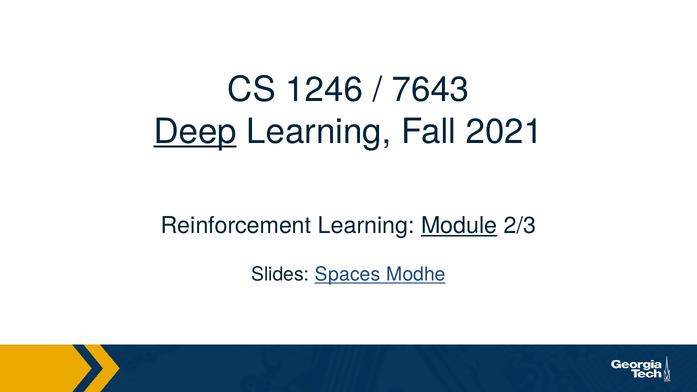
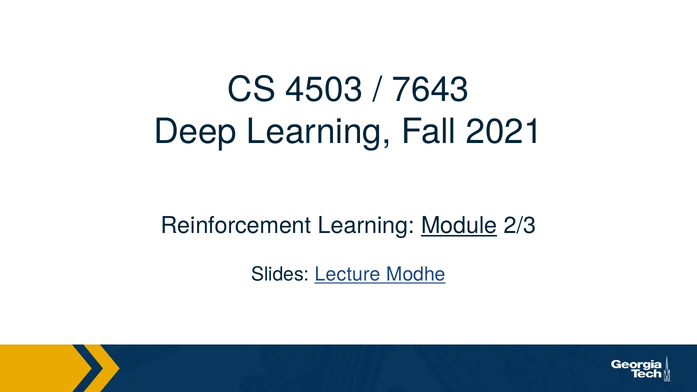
1246: 1246 -> 4503 (324, 90)
Deep underline: present -> none (195, 132)
Spaces: Spaces -> Lecture (348, 274)
